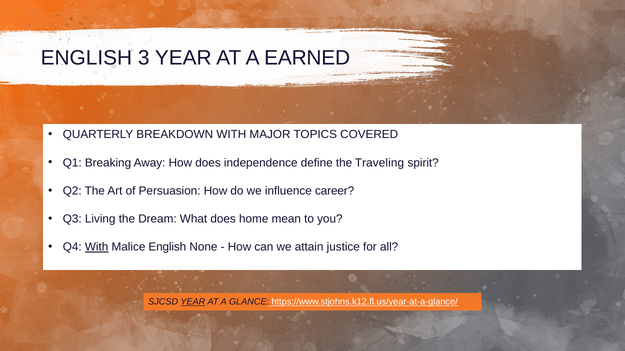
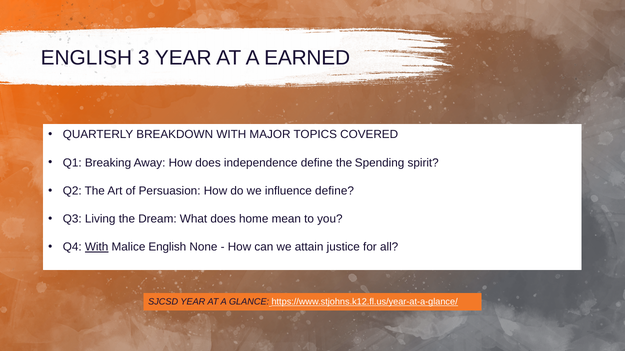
Traveling: Traveling -> Spending (380, 163)
influence career: career -> define (335, 191)
YEAR underline: present -> none (193, 302)
